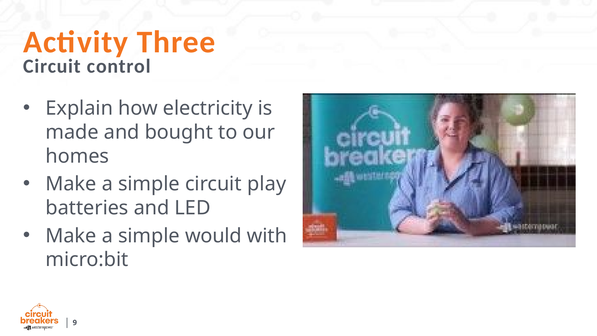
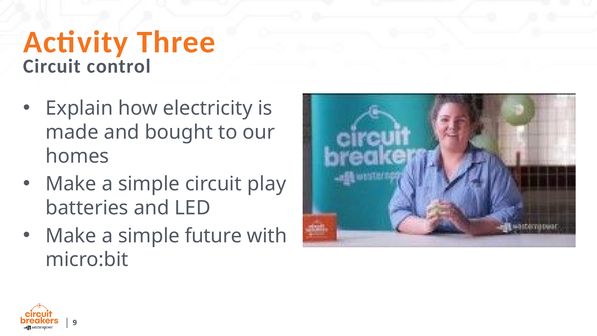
would: would -> future (213, 236)
